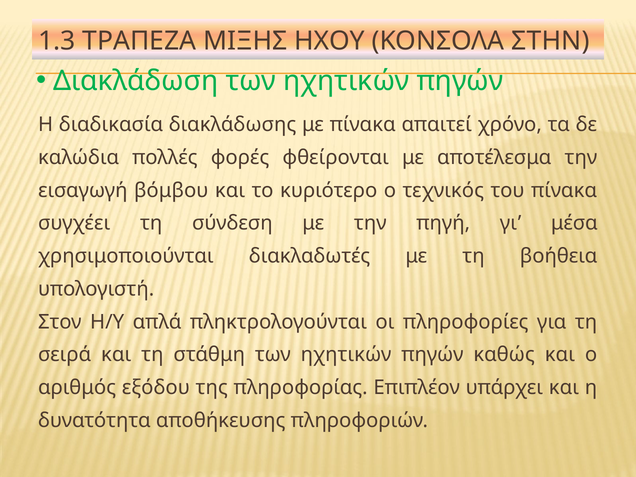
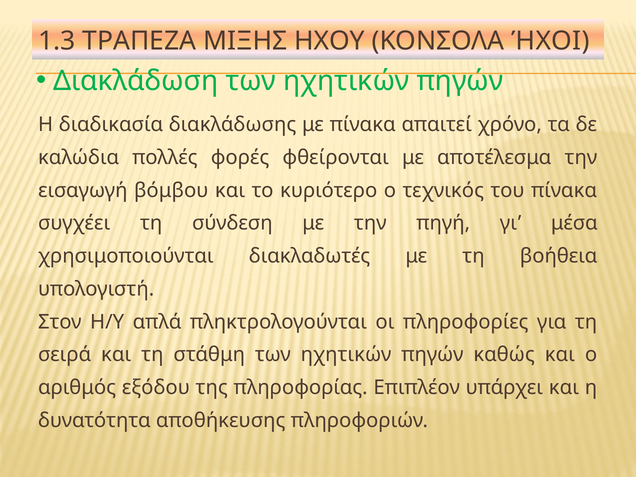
ΣΤΗΝ: ΣΤΗΝ -> ΉΧΟΙ (550, 41)
